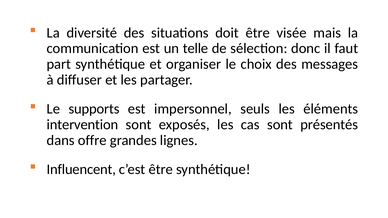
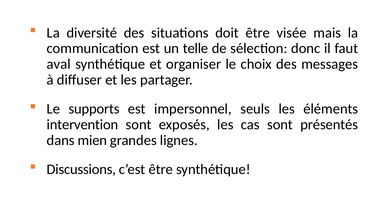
part: part -> aval (59, 64)
offre: offre -> mien (92, 140)
Influencent: Influencent -> Discussions (81, 169)
